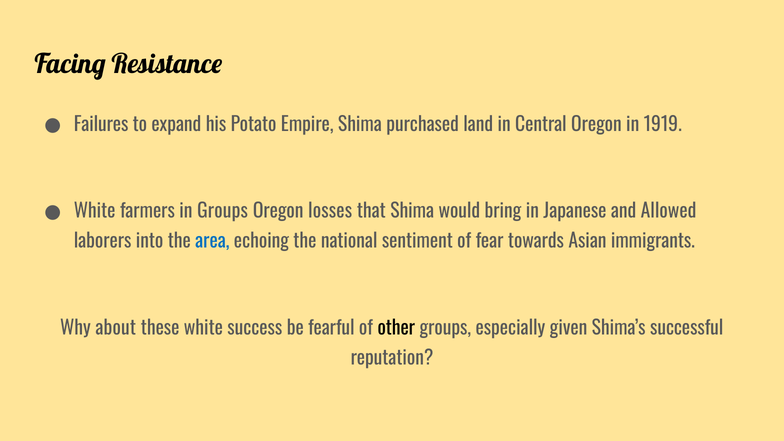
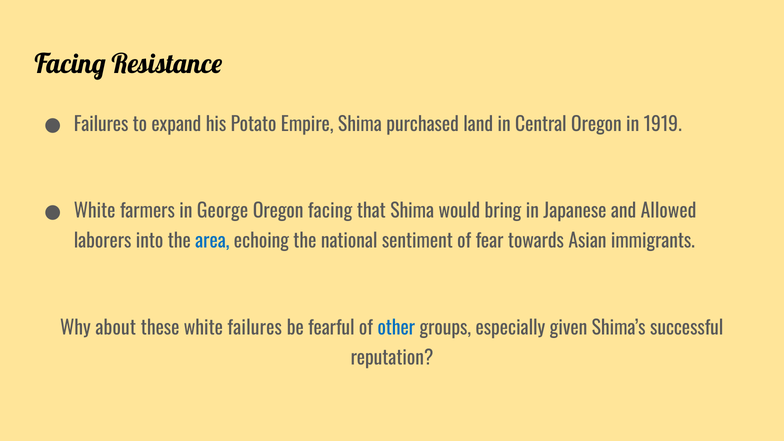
in Groups: Groups -> George (223, 211)
Oregon losses: losses -> facing (330, 211)
white success: success -> failures (255, 328)
other colour: black -> blue (396, 328)
